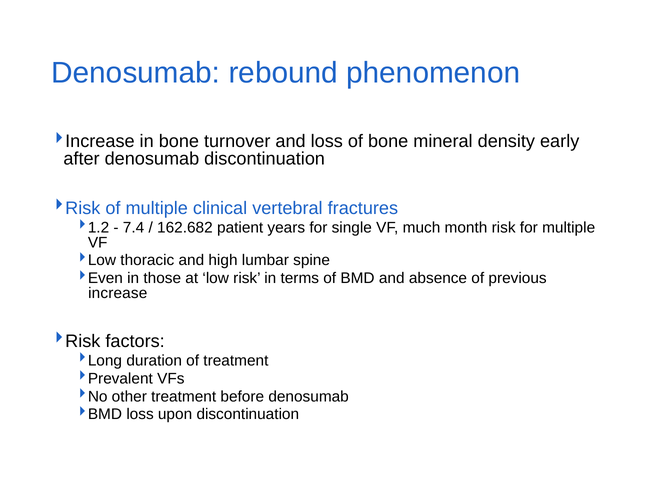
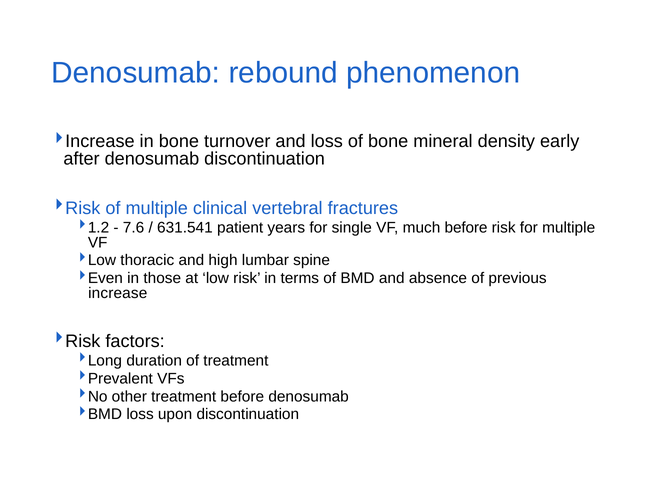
7.4: 7.4 -> 7.6 (134, 228)
162.682: 162.682 -> 631.541 (185, 228)
much month: month -> before (466, 228)
